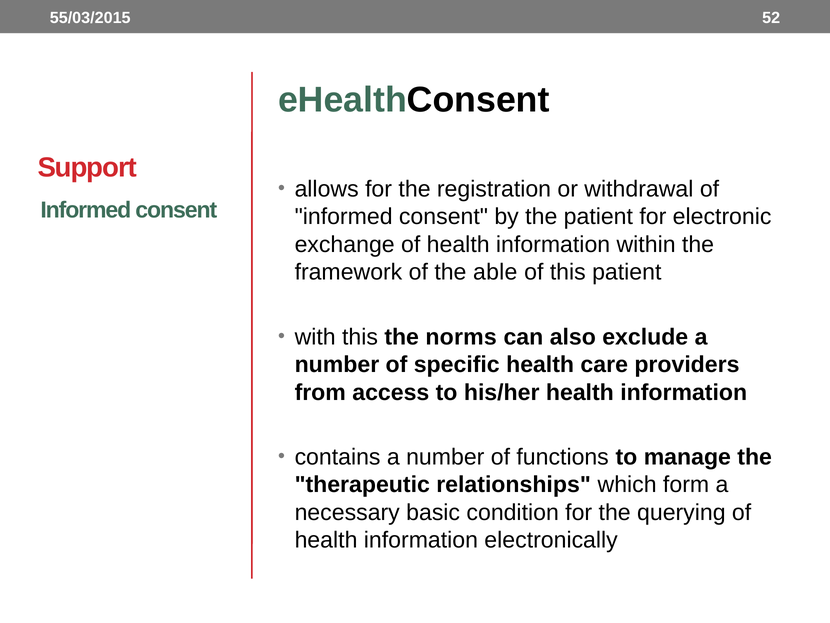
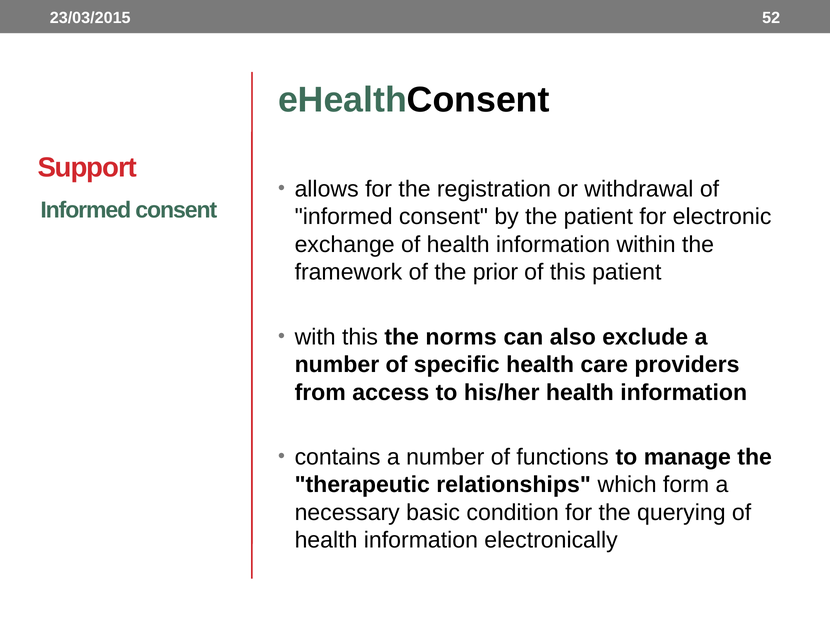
55/03/2015: 55/03/2015 -> 23/03/2015 (90, 18)
able: able -> prior (495, 272)
